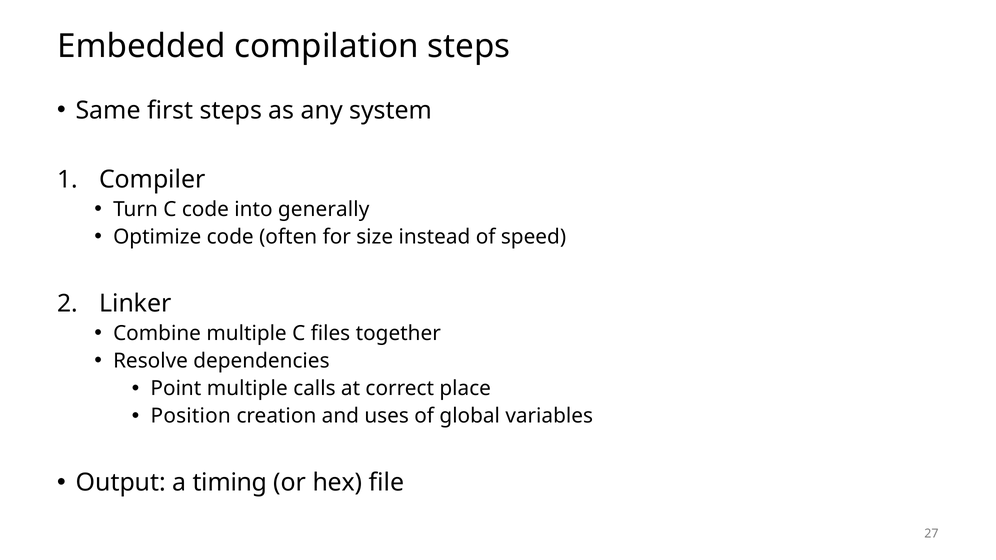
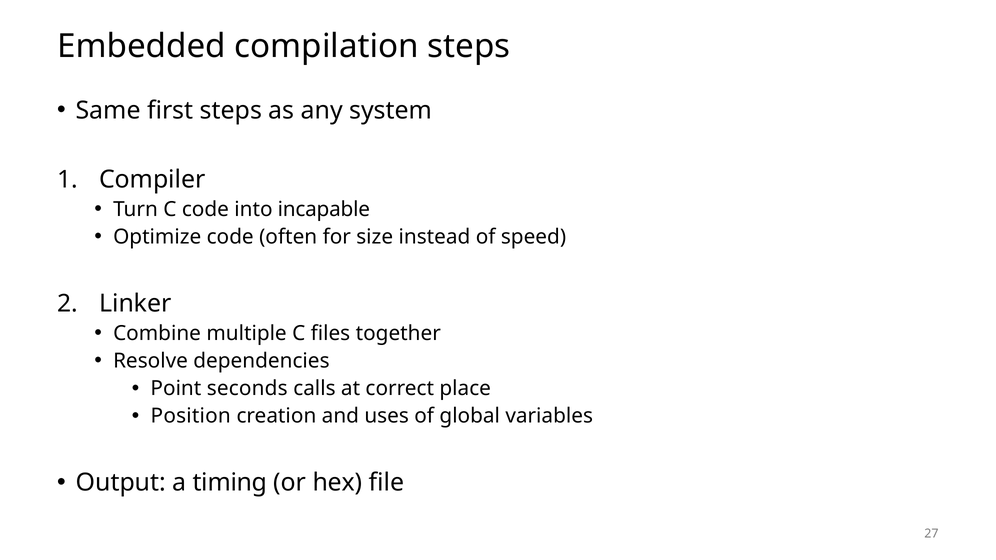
generally: generally -> incapable (324, 209)
Point multiple: multiple -> seconds (247, 389)
